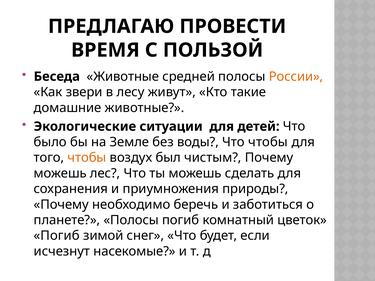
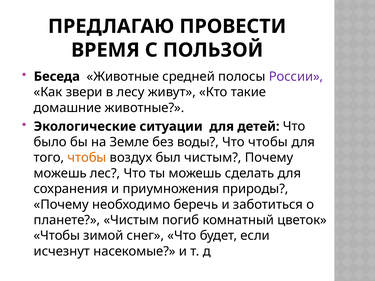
России colour: orange -> purple (296, 77)
планете Полосы: Полосы -> Чистым (131, 220)
Погиб: Погиб -> Чтобы (57, 236)
